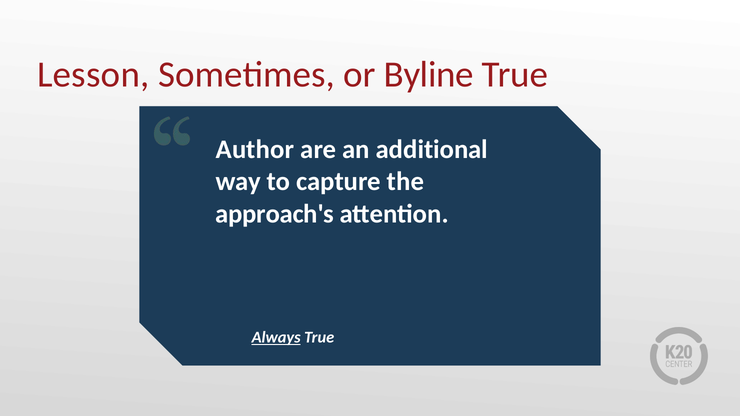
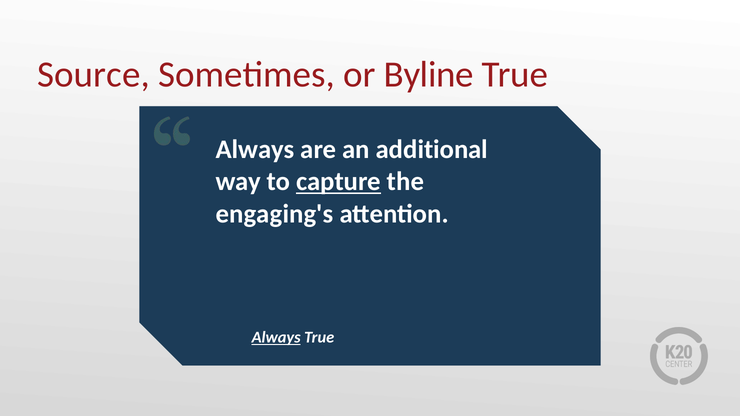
Lesson: Lesson -> Source (93, 75)
Author: Author -> Always (255, 150)
capture underline: none -> present (339, 182)
approach's: approach's -> engaging's (275, 214)
